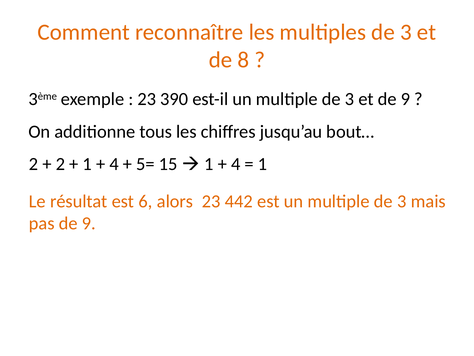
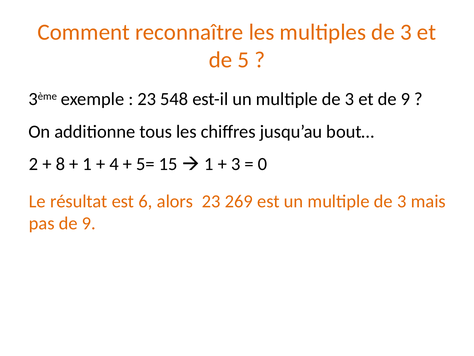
8: 8 -> 5 (243, 60)
390: 390 -> 548 (174, 99)
2: 2 -> 8 (60, 164)
4: 4 -> 3 (236, 164)
1: 1 -> 0 (262, 164)
442: 442 -> 269 (239, 201)
